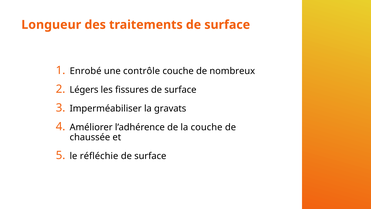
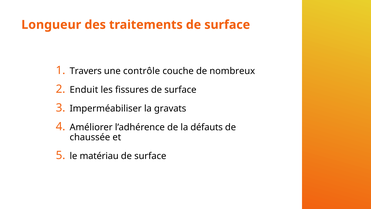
Enrobé: Enrobé -> Travers (86, 71)
Légers: Légers -> Enduit (84, 90)
la couche: couche -> défauts (207, 127)
réfléchie: réfléchie -> matériau (99, 156)
